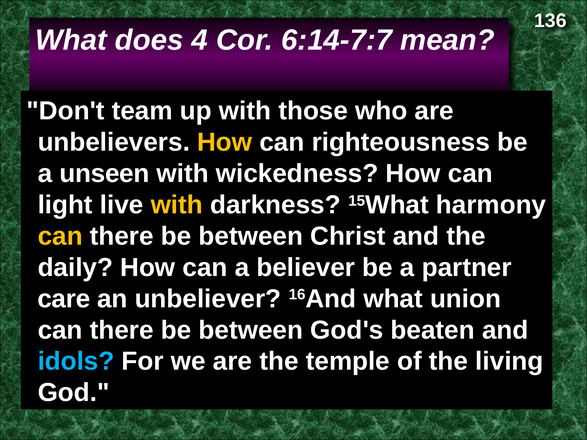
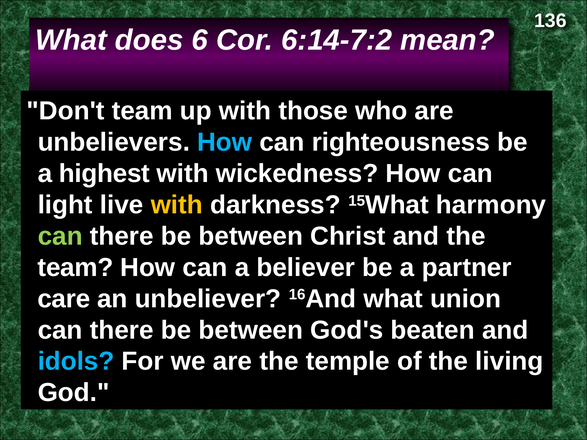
4: 4 -> 6 (200, 40)
6:14-7:7: 6:14-7:7 -> 6:14-7:2 (337, 40)
How colour: yellow -> light blue (225, 142)
unseen: unseen -> highest (104, 174)
can colour: yellow -> light green (60, 236)
daily: daily -> team (75, 268)
